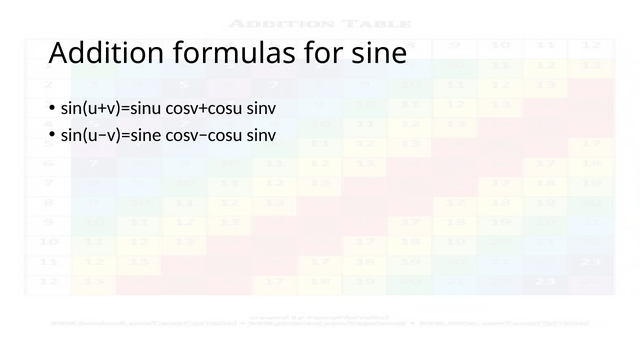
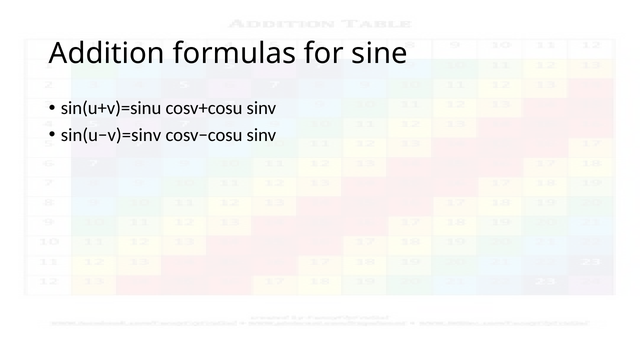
sin(u−v)=sine: sin(u−v)=sine -> sin(u−v)=sinv (111, 135)
